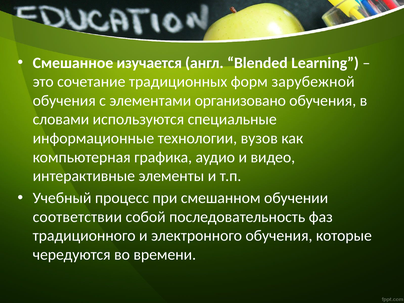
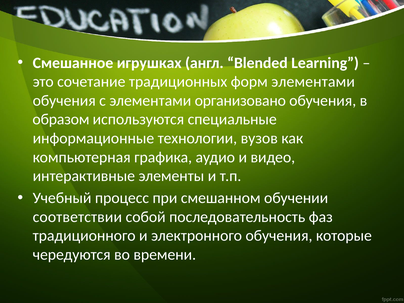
изучается: изучается -> игрушках (149, 63)
форм зарубежной: зарубежной -> элементами (313, 82)
словами: словами -> образом (61, 119)
